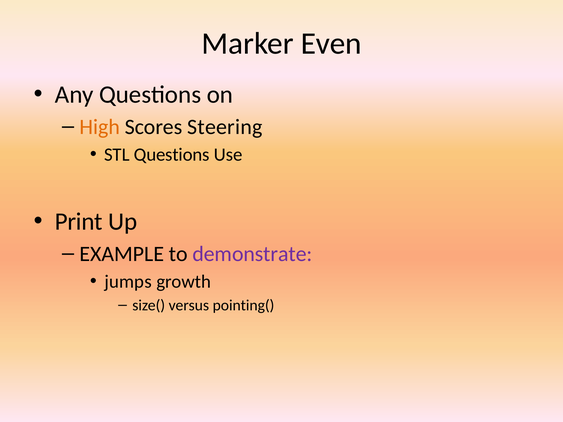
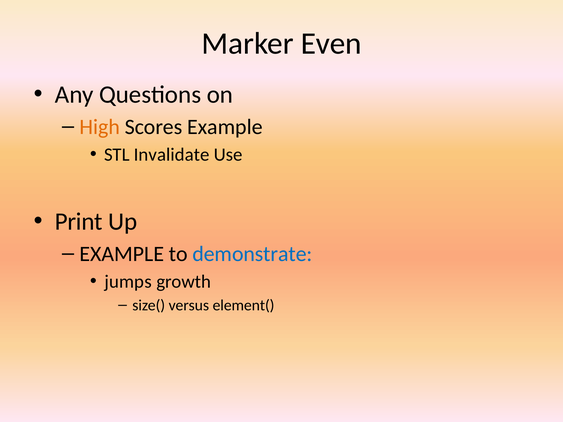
Scores Steering: Steering -> Example (225, 127)
STL Questions: Questions -> Invalidate (172, 155)
demonstrate colour: purple -> blue (252, 254)
pointing(: pointing( -> element( (244, 305)
